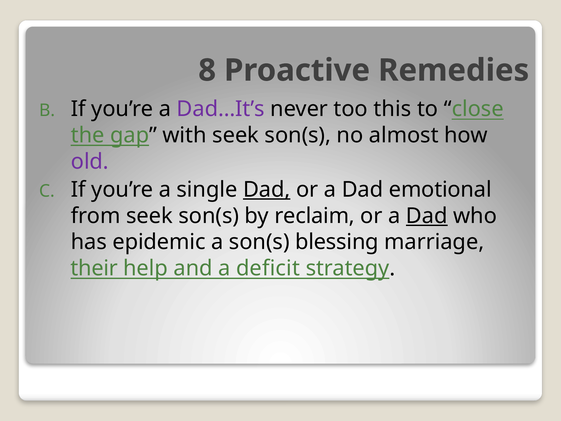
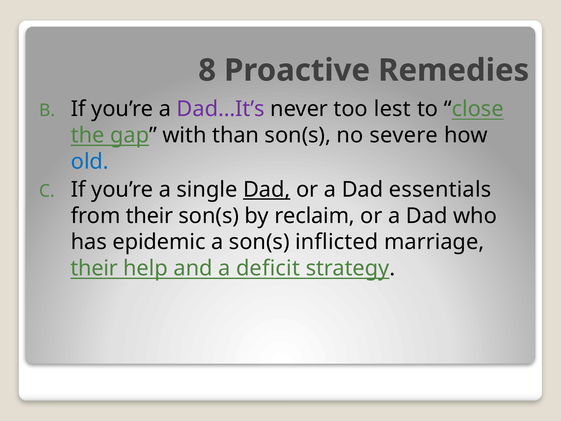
this: this -> lest (392, 109)
with seek: seek -> than (236, 135)
almost: almost -> severe (404, 135)
old colour: purple -> blue (90, 161)
emotional: emotional -> essentials (440, 190)
from seek: seek -> their (150, 216)
Dad underline: present -> none (427, 216)
blessing: blessing -> inflicted (337, 242)
